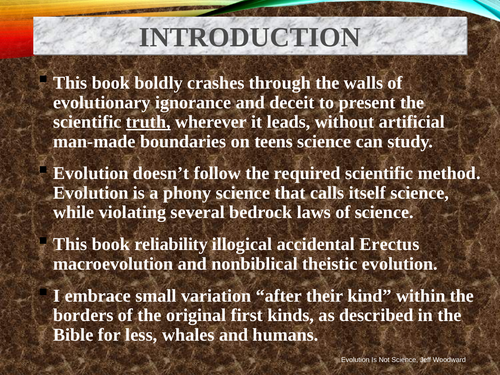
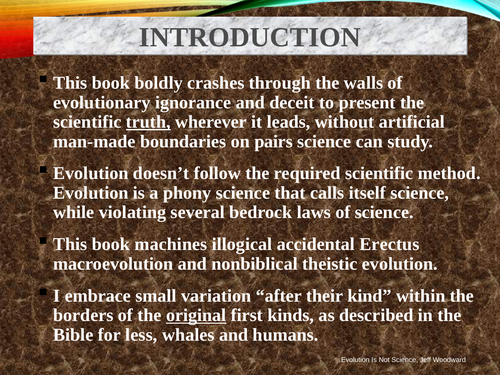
teens: teens -> pairs (274, 141)
reliability: reliability -> machines (171, 244)
original underline: none -> present (196, 315)
